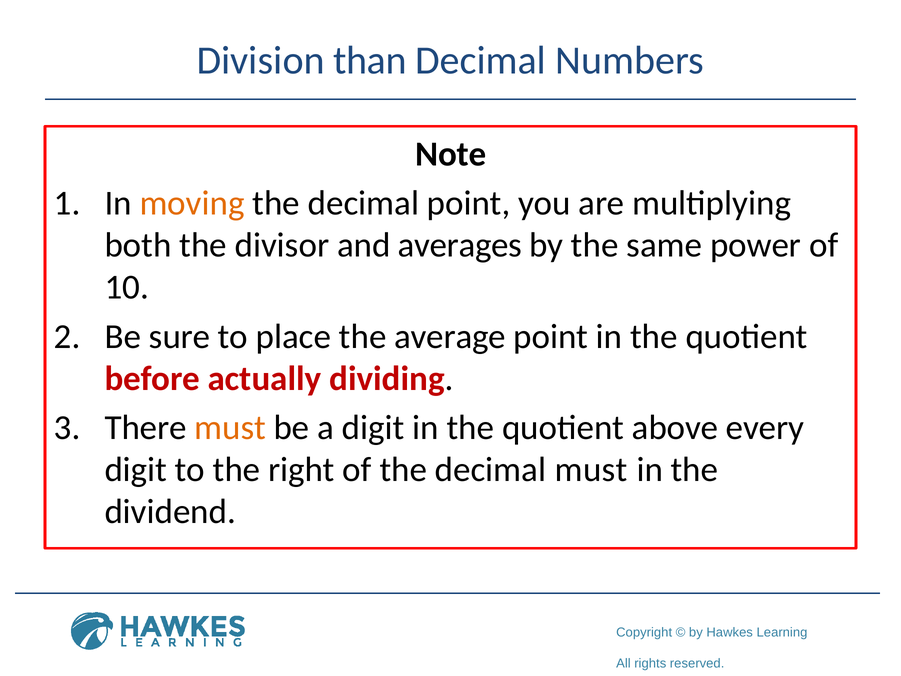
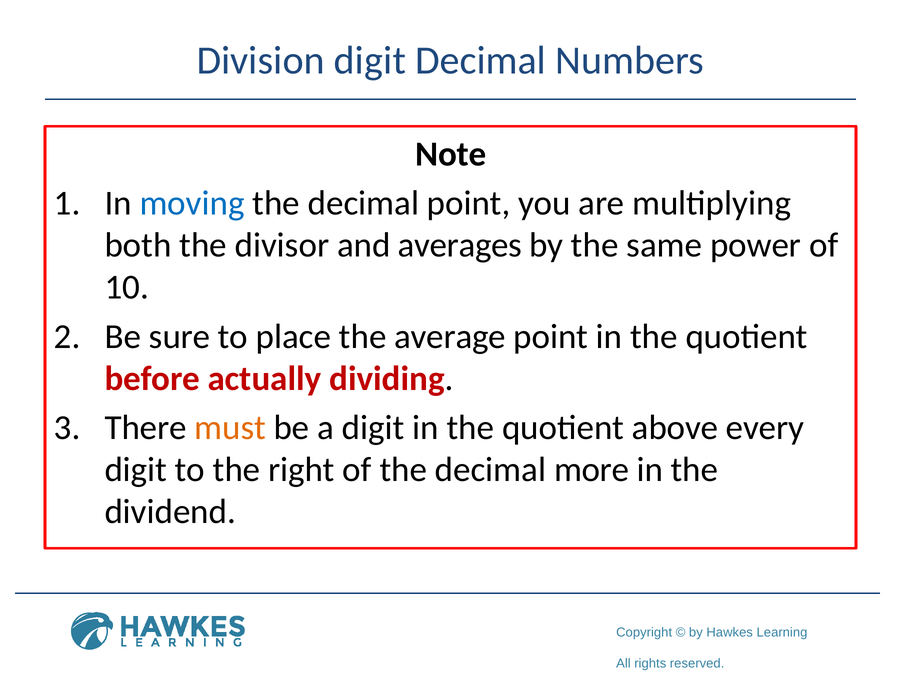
Division than: than -> digit (370, 61)
moving colour: orange -> blue (192, 203)
decimal must: must -> more (592, 470)
